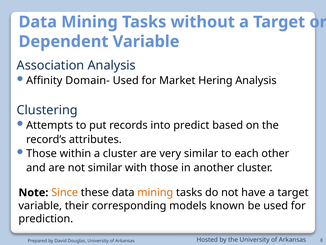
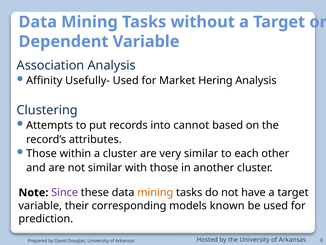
Domain-: Domain- -> Usefully- (88, 80)
predict: predict -> cannot (191, 125)
Since colour: orange -> purple (65, 192)
